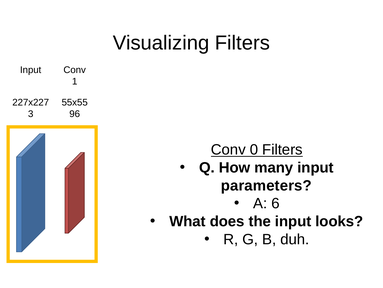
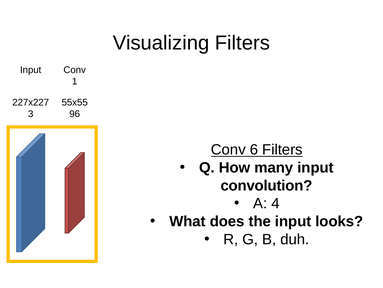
0: 0 -> 6 (254, 149)
parameters: parameters -> convolution (266, 185)
6: 6 -> 4 (275, 203)
